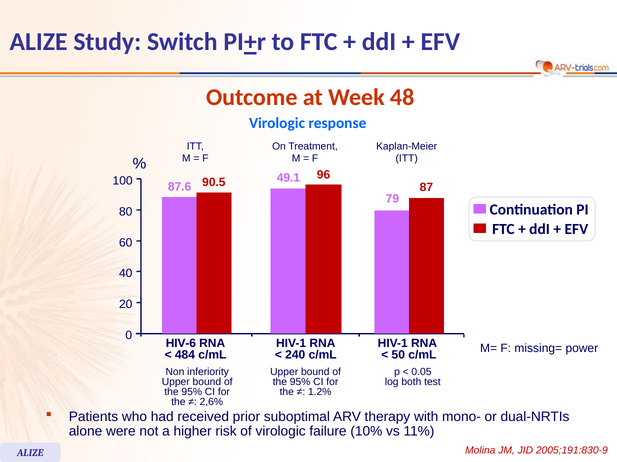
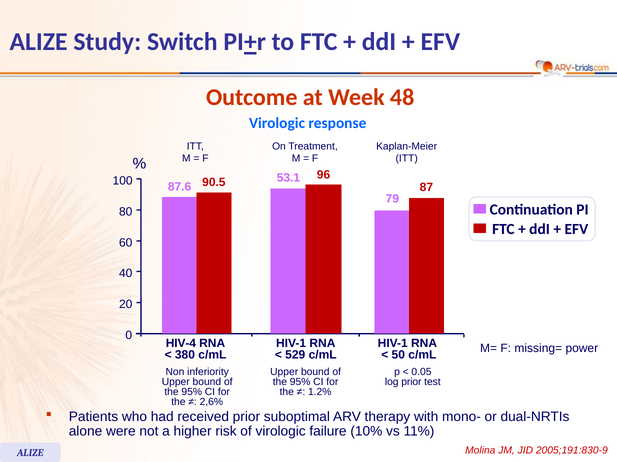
49.1: 49.1 -> 53.1 (288, 178)
HIV-6: HIV-6 -> HIV-4 (181, 344)
484: 484 -> 380 (185, 355)
240: 240 -> 529 (295, 355)
log both: both -> prior (411, 383)
